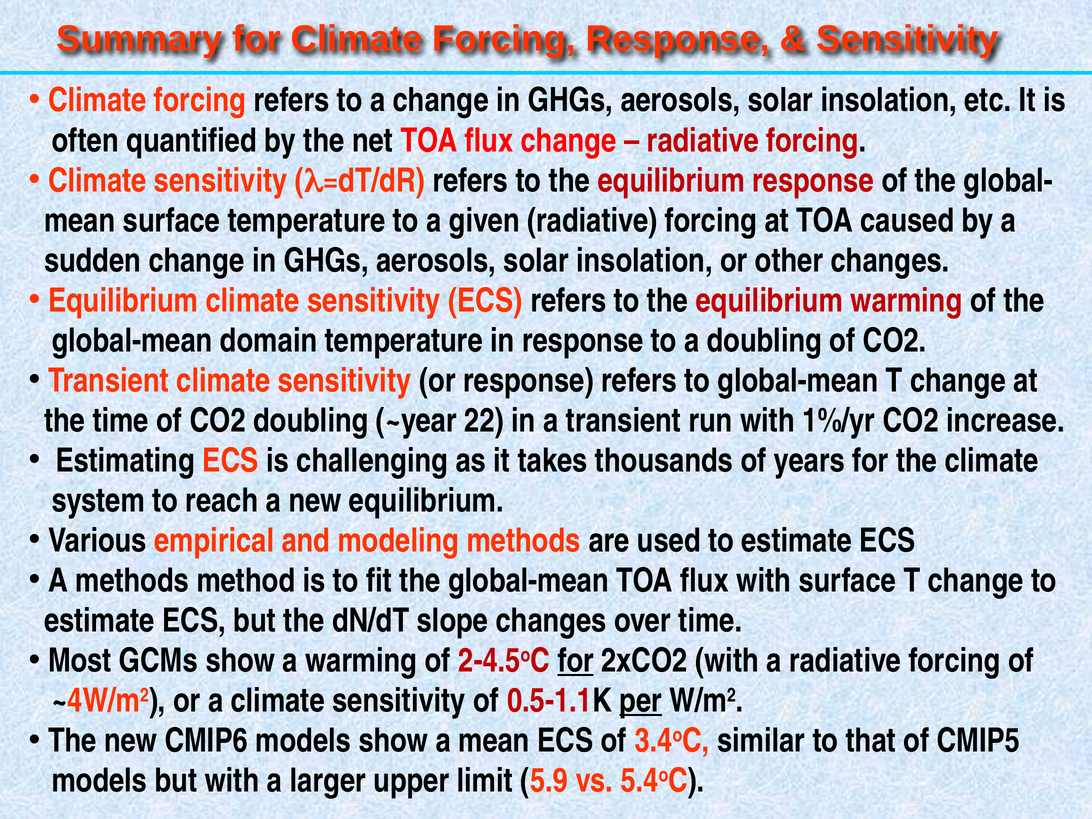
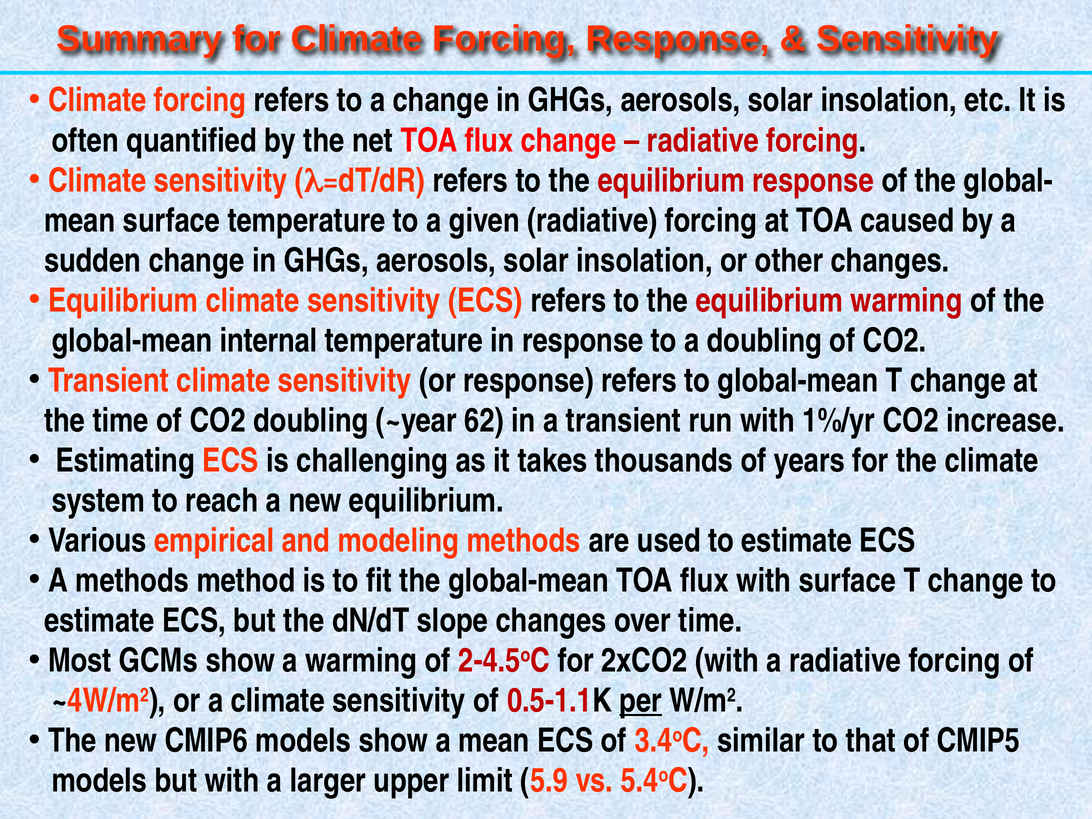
domain: domain -> internal (269, 341)
22: 22 -> 62 (484, 421)
for underline: present -> none (576, 661)
